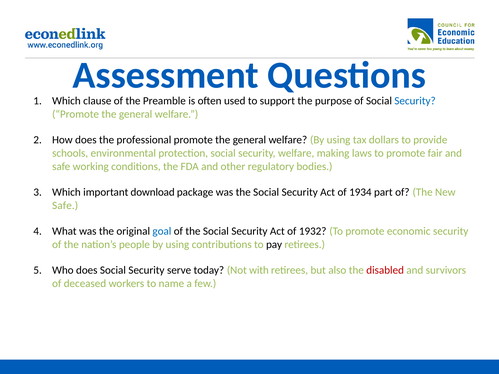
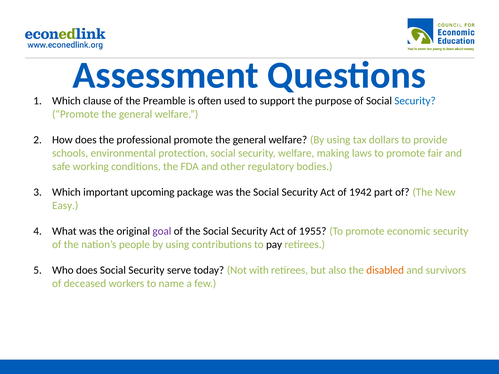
download: download -> upcoming (153, 192)
1934: 1934 -> 1942 (360, 192)
Safe: Safe -> Easy (65, 206)
goal colour: blue -> purple (162, 231)
1932: 1932 -> 1955 (313, 231)
disabled colour: red -> orange (385, 271)
